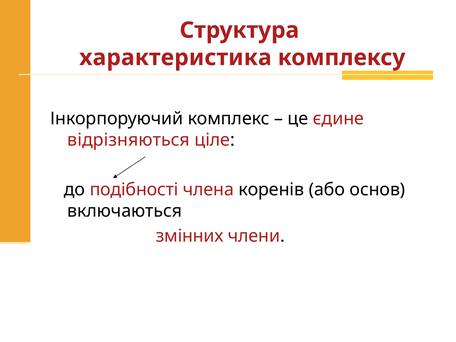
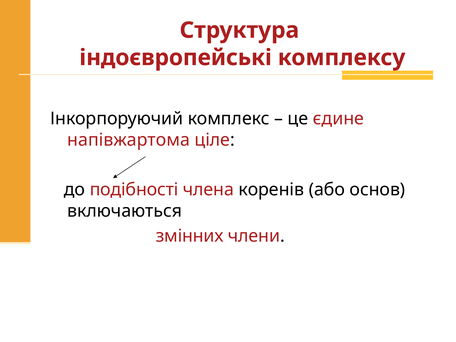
характеристика: характеристика -> індоєвропейські (176, 58)
відрізняються: відрізняються -> напівжартома (129, 140)
